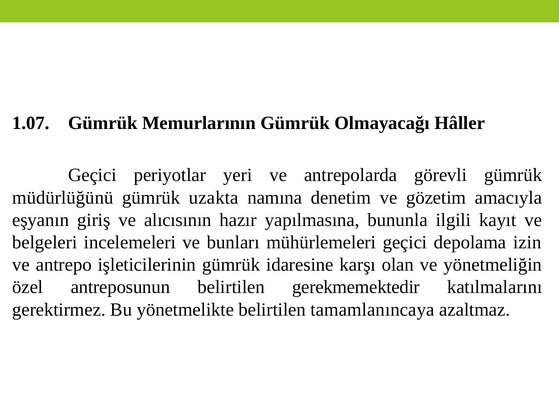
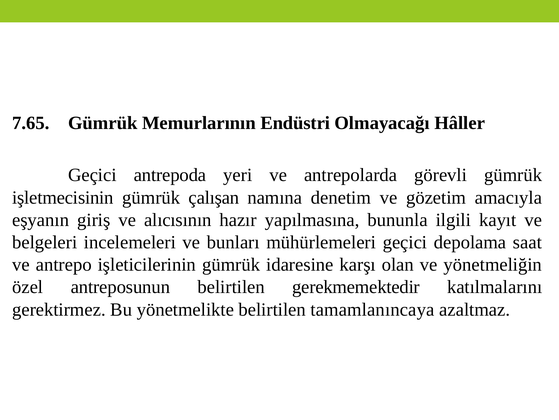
1.07: 1.07 -> 7.65 (31, 123)
Memurlarının Gümrük: Gümrük -> Endüstri (295, 123)
periyotlar: periyotlar -> antrepoda (170, 175)
müdürlüğünü: müdürlüğünü -> işletmecisinin (63, 197)
uzakta: uzakta -> çalışan (214, 197)
izin: izin -> saat (527, 242)
